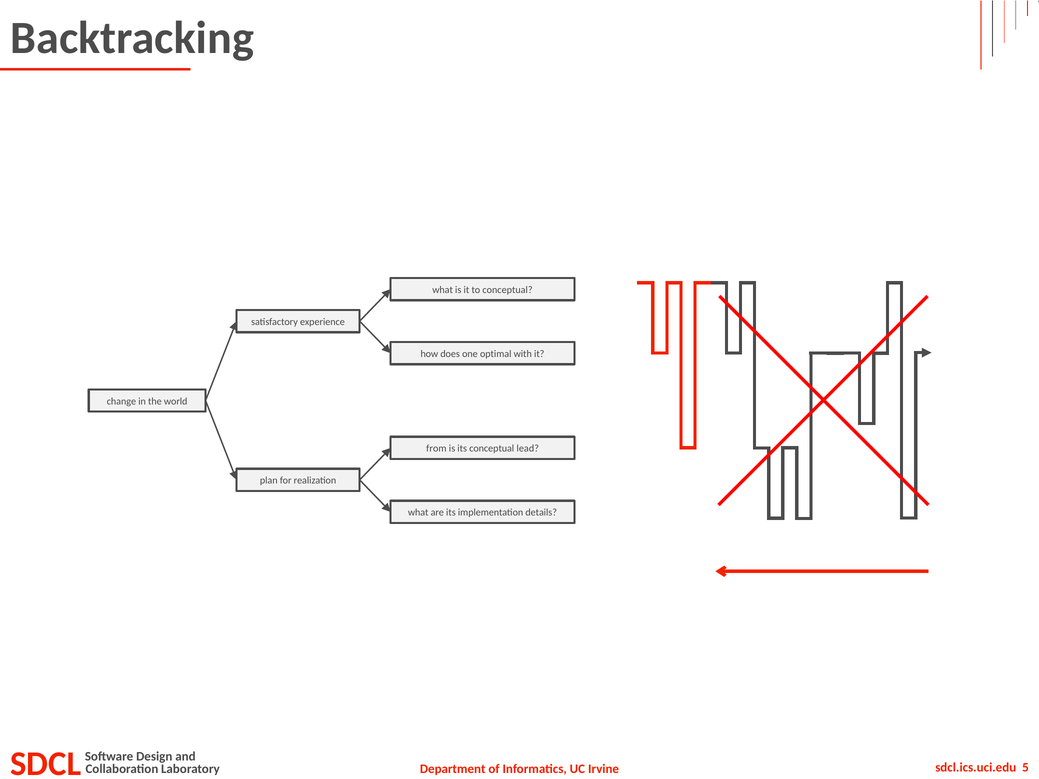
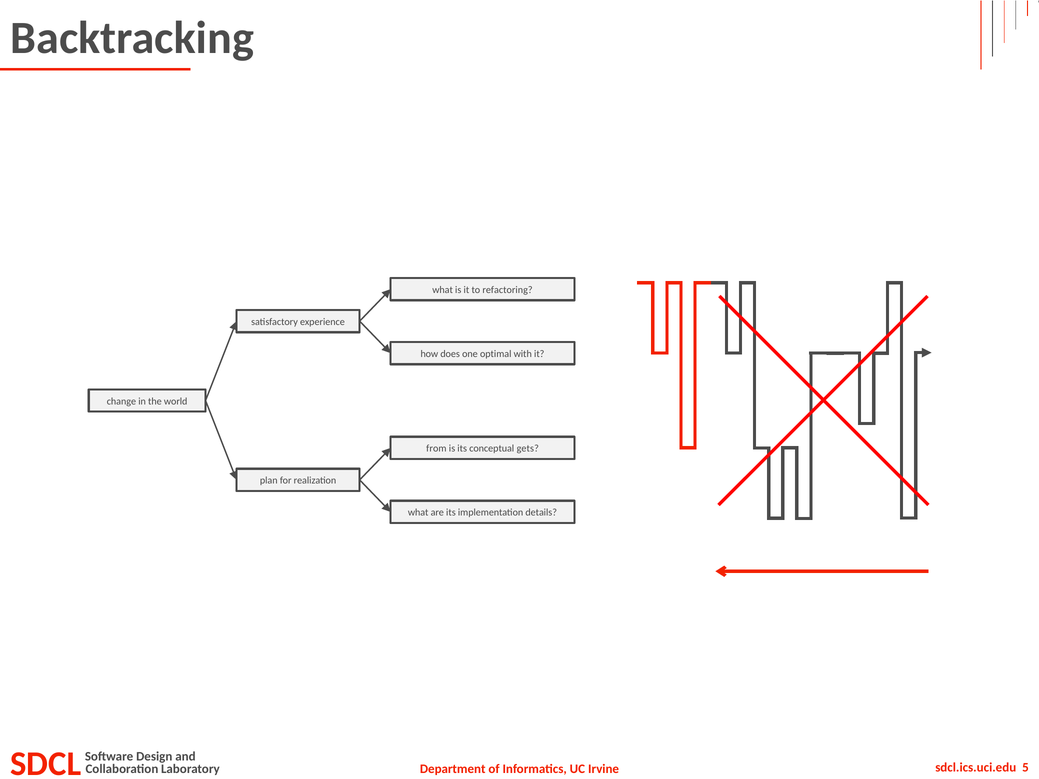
to conceptual: conceptual -> refactoring (507, 290)
lead: lead -> gets (528, 449)
